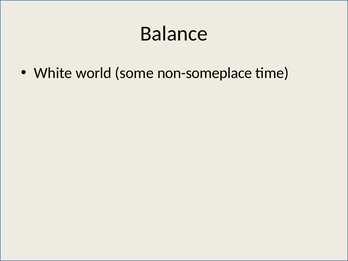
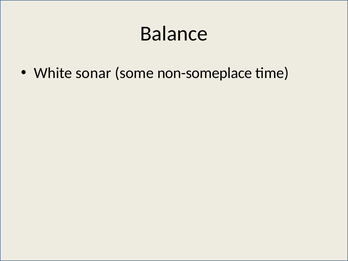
world: world -> sonar (93, 73)
